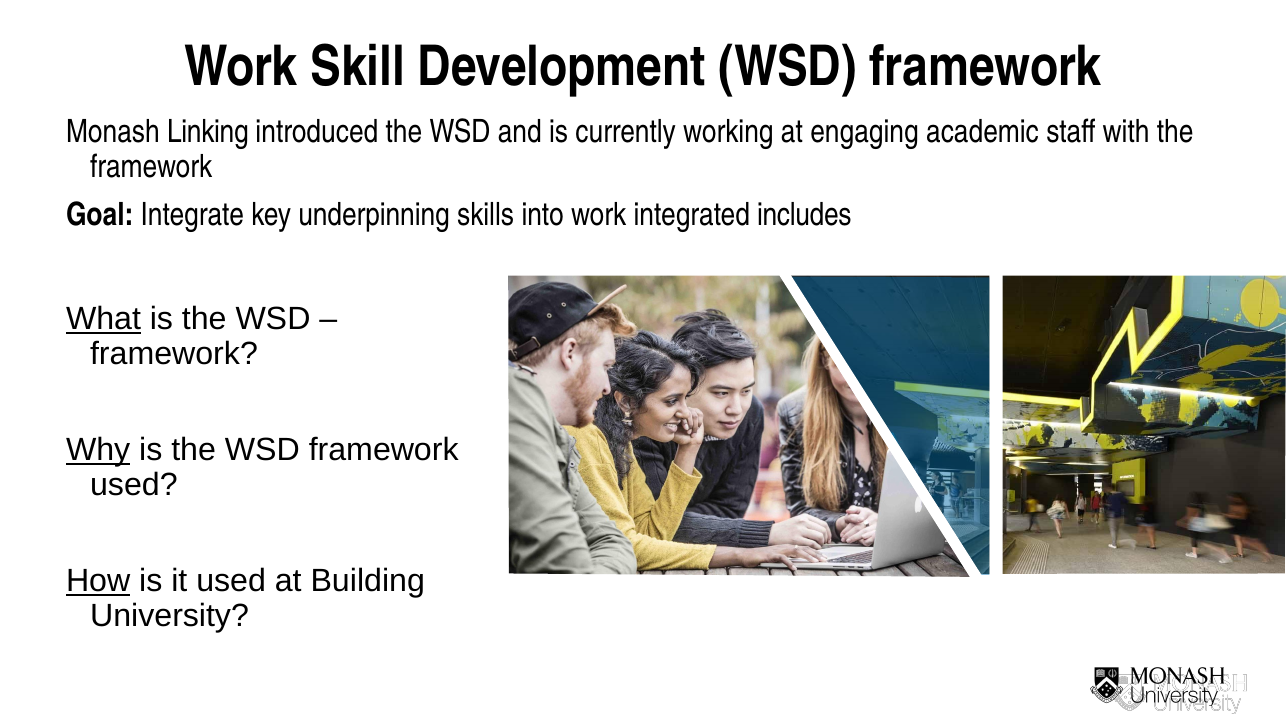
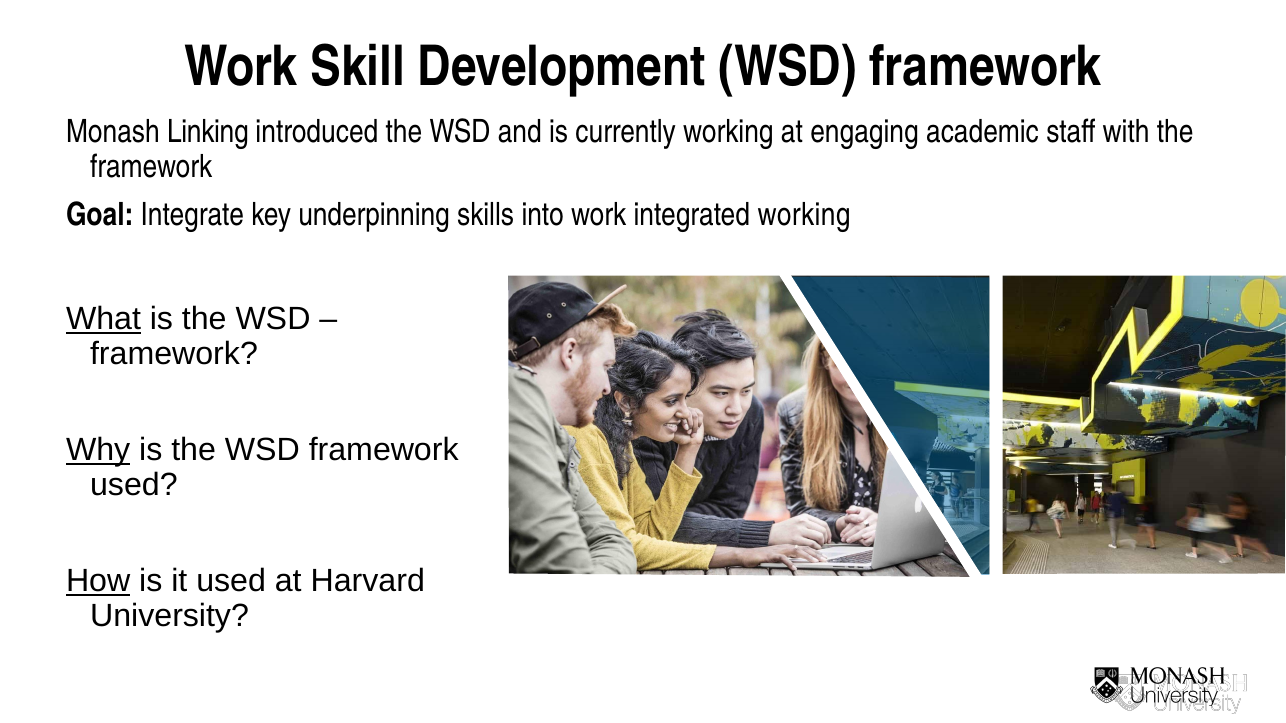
integrated includes: includes -> working (804, 215)
Building: Building -> Harvard (368, 581)
